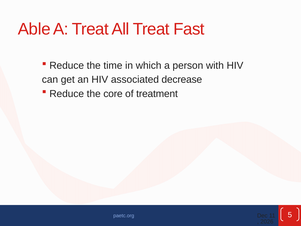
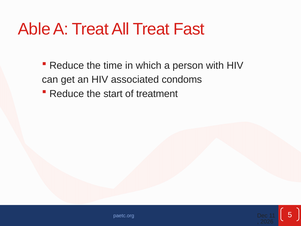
decrease: decrease -> condoms (182, 80)
core: core -> start (113, 94)
